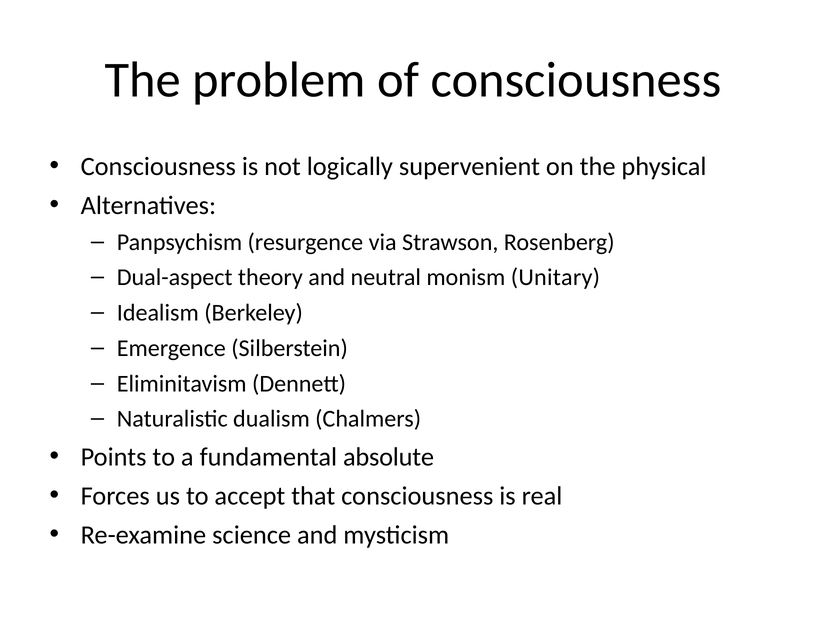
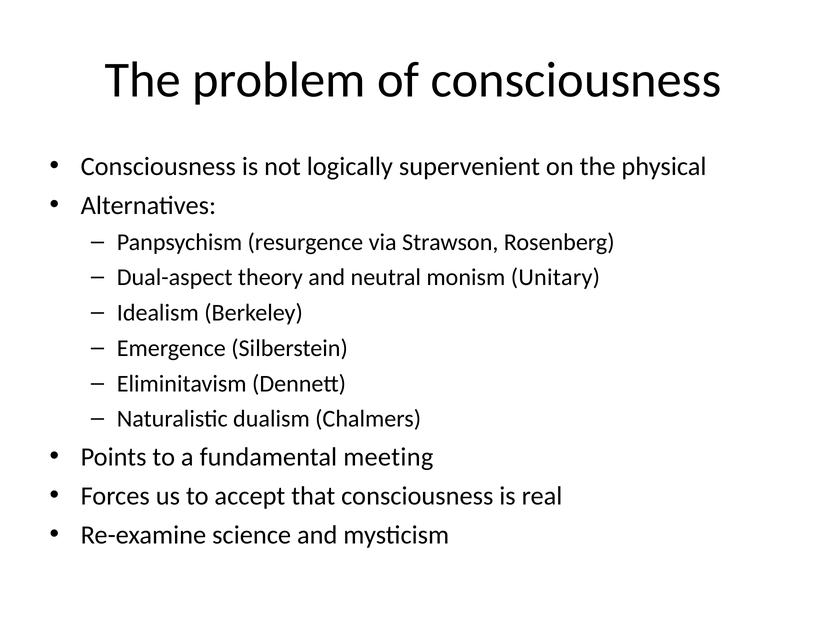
absolute: absolute -> meeting (388, 457)
